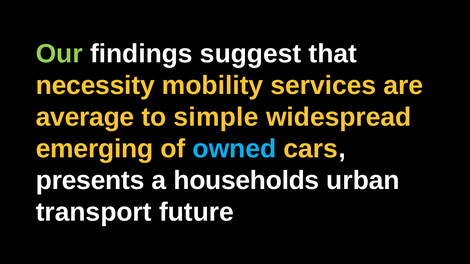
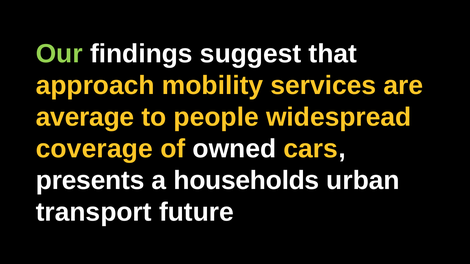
necessity: necessity -> approach (95, 85)
simple: simple -> people (216, 117)
emerging: emerging -> coverage (94, 149)
owned colour: light blue -> white (234, 149)
